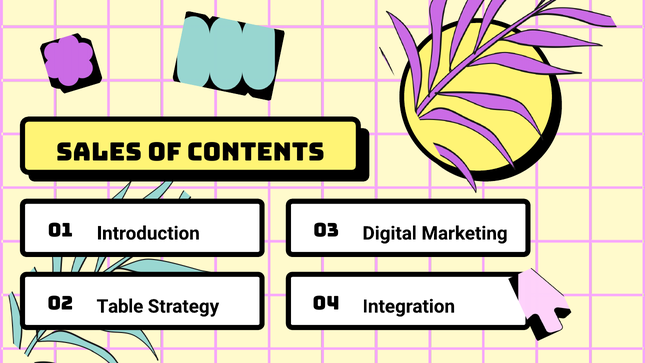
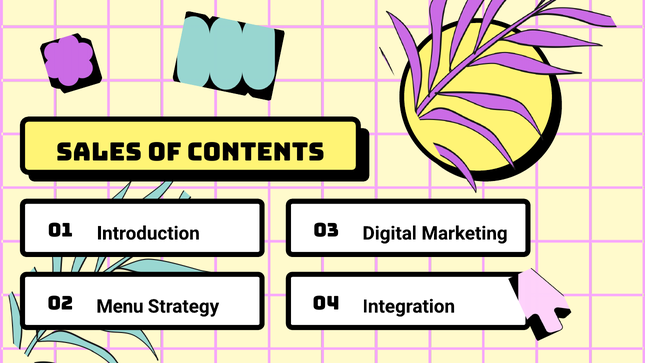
Table: Table -> Menu (120, 306)
